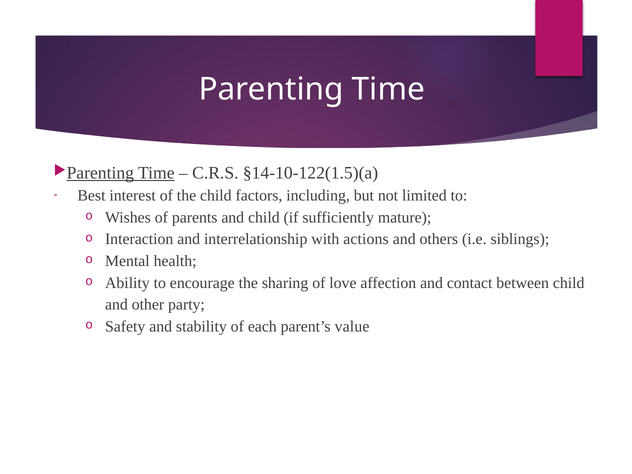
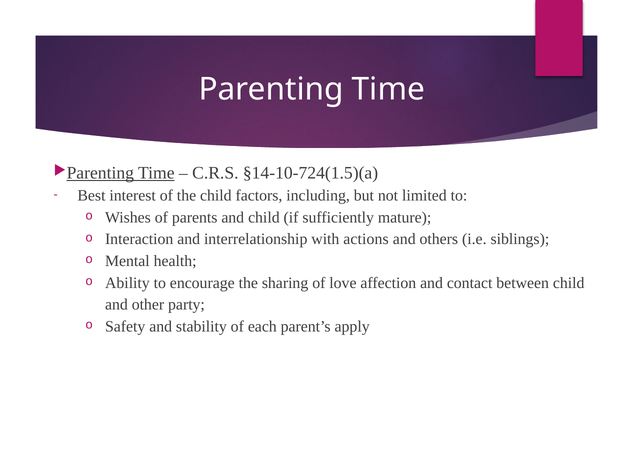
§14-10-122(1.5)(a: §14-10-122(1.5)(a -> §14-10-724(1.5)(a (311, 173)
value: value -> apply (352, 326)
